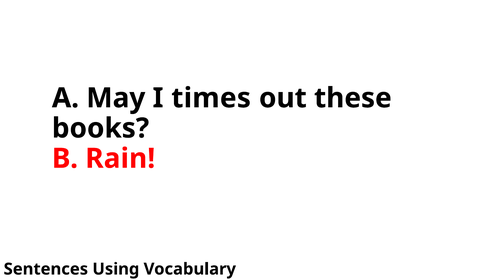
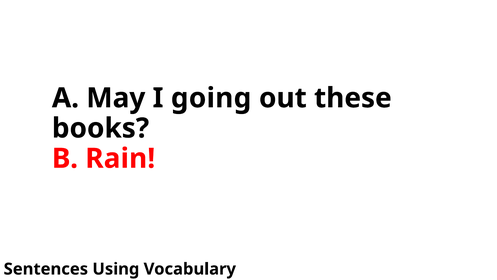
times: times -> going (211, 98)
